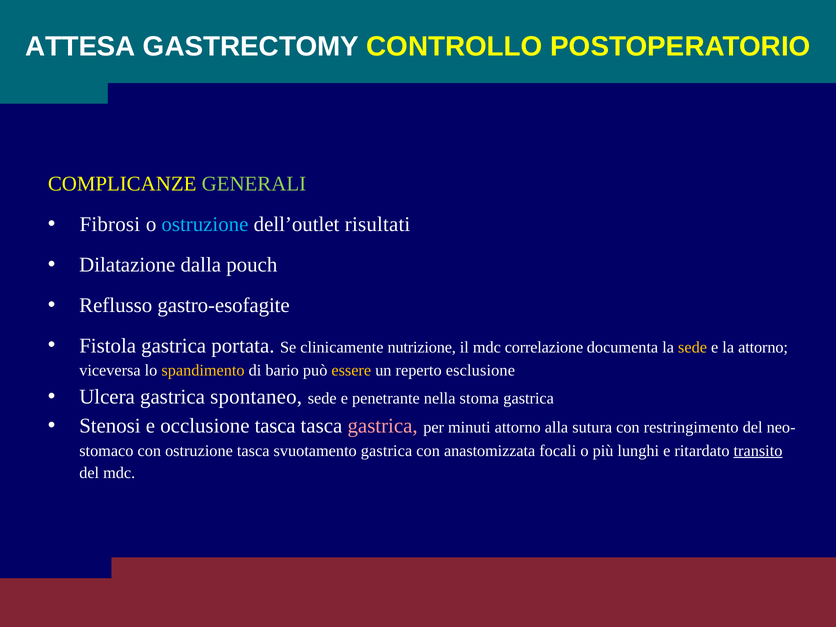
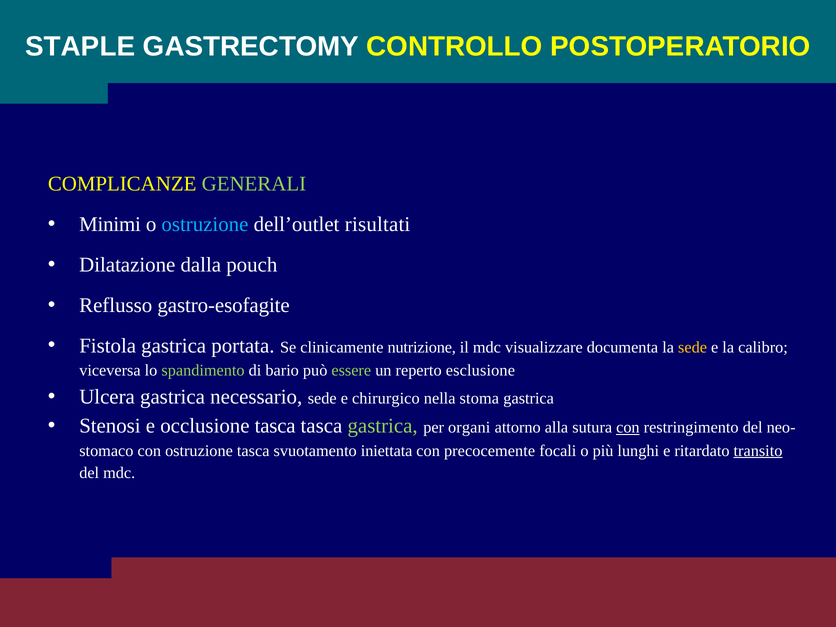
ATTESA: ATTESA -> STAPLE (80, 47)
Fibrosi: Fibrosi -> Minimi (110, 224)
correlazione: correlazione -> visualizzare (544, 347)
la attorno: attorno -> calibro (763, 347)
spandimento colour: yellow -> light green (203, 371)
essere colour: yellow -> light green (351, 371)
spontaneo: spontaneo -> necessario (256, 397)
penetrante: penetrante -> chirurgico (386, 398)
gastrica colour: pink -> light green (383, 426)
minuti: minuti -> organi (469, 427)
con underline: none -> present (628, 427)
svuotamento gastrica: gastrica -> iniettata (387, 451)
anastomizzata: anastomizzata -> precocemente (490, 451)
